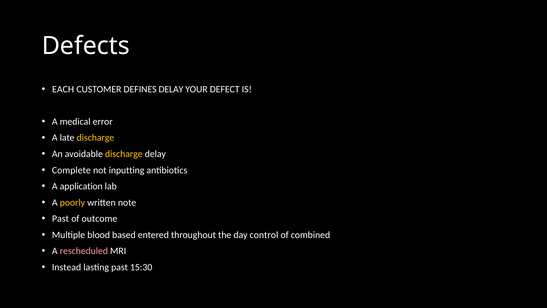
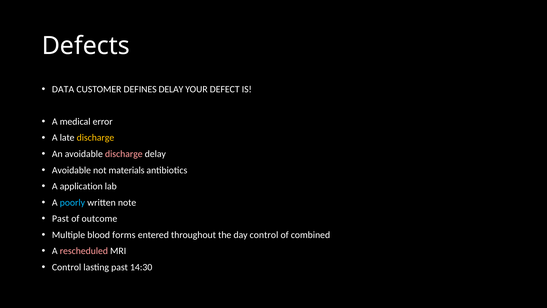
EACH: EACH -> DATA (63, 89)
discharge colour: yellow -> pink (124, 154)
Complete: Complete -> Avoidable (71, 170)
inputting: inputting -> materials (127, 170)
poorly colour: yellow -> light blue (72, 202)
based: based -> forms (124, 235)
Instead: Instead -> Control (67, 267)
15:30: 15:30 -> 14:30 (141, 267)
